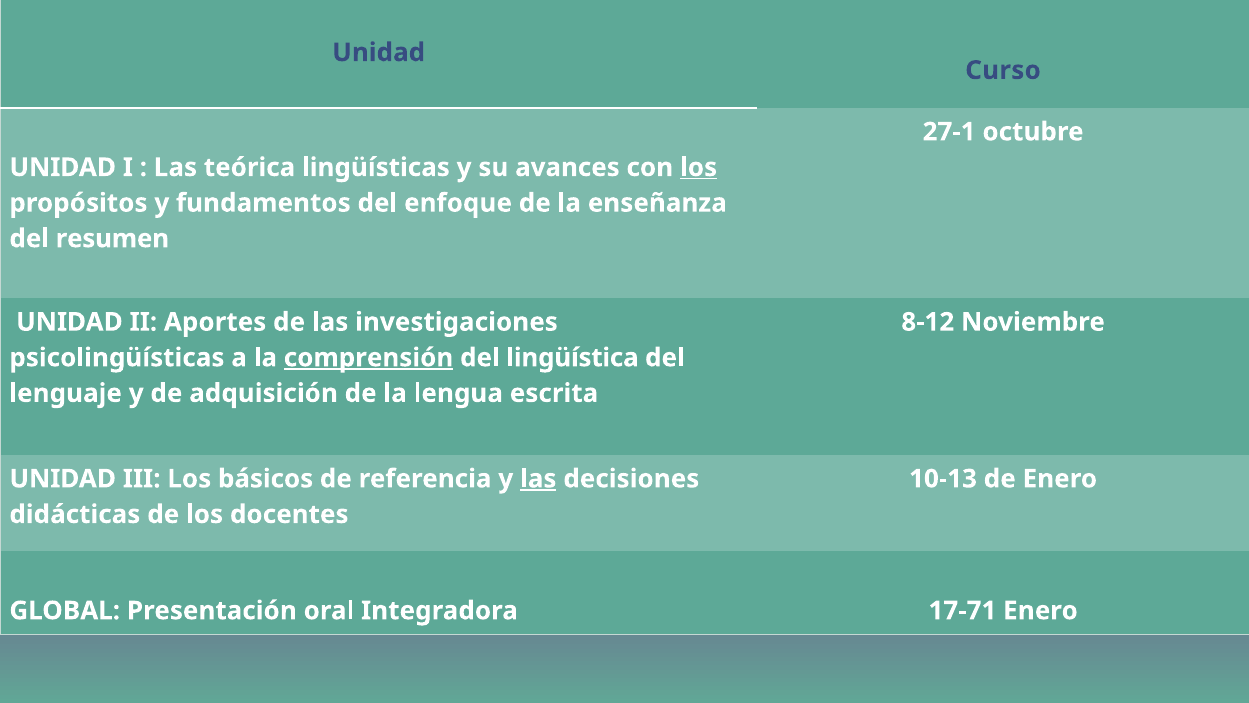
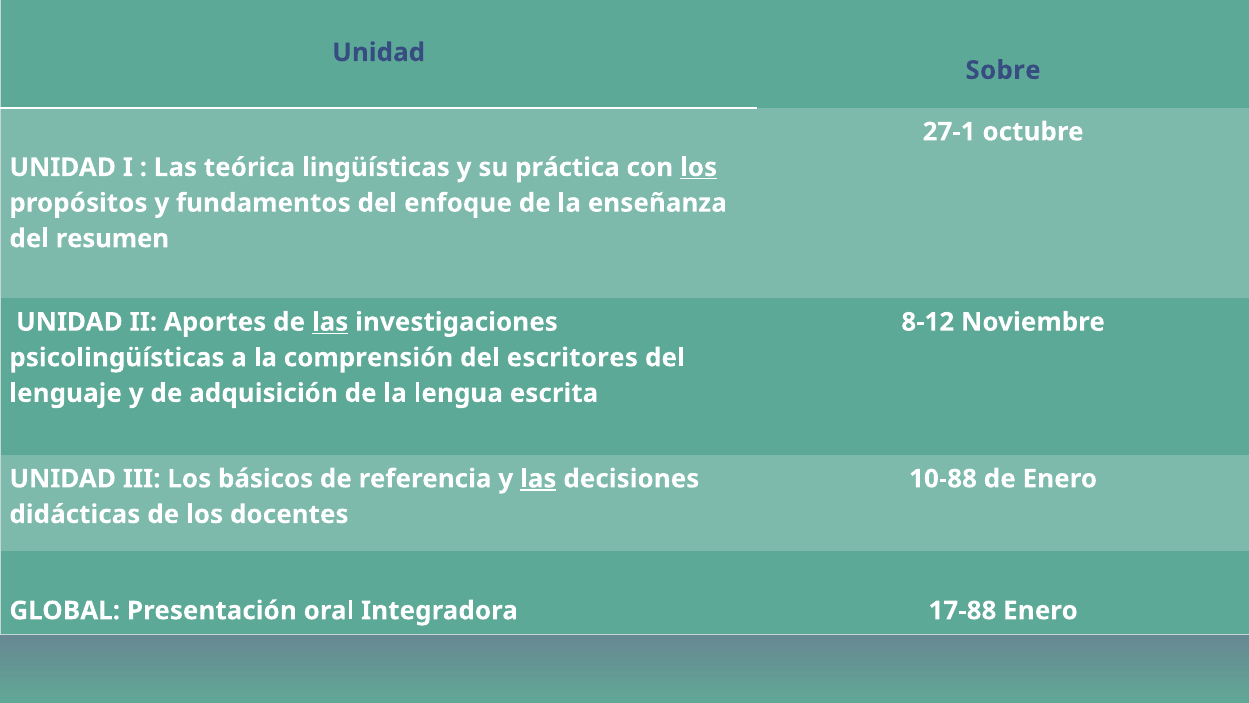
Curso: Curso -> Sobre (1003, 70)
avances: avances -> práctica (567, 167)
las underline: none -> present (330, 322)
comprensión underline: present -> none (369, 358)
lingüística: lingüística -> escritores (572, 358)
10-13: 10-13 -> 10-88 (943, 479)
17-71: 17-71 -> 17-88 (962, 611)
